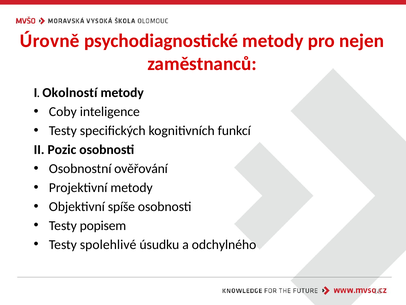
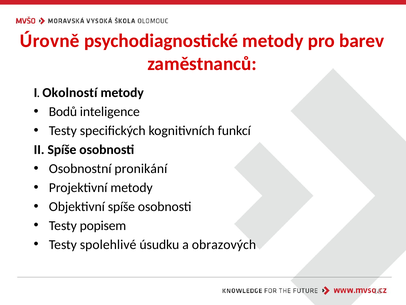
nejen: nejen -> barev (362, 41)
Coby: Coby -> Bodů (63, 112)
II Pozic: Pozic -> Spíše (62, 149)
ověřování: ověřování -> pronikání (141, 168)
odchylného: odchylného -> obrazových (224, 244)
